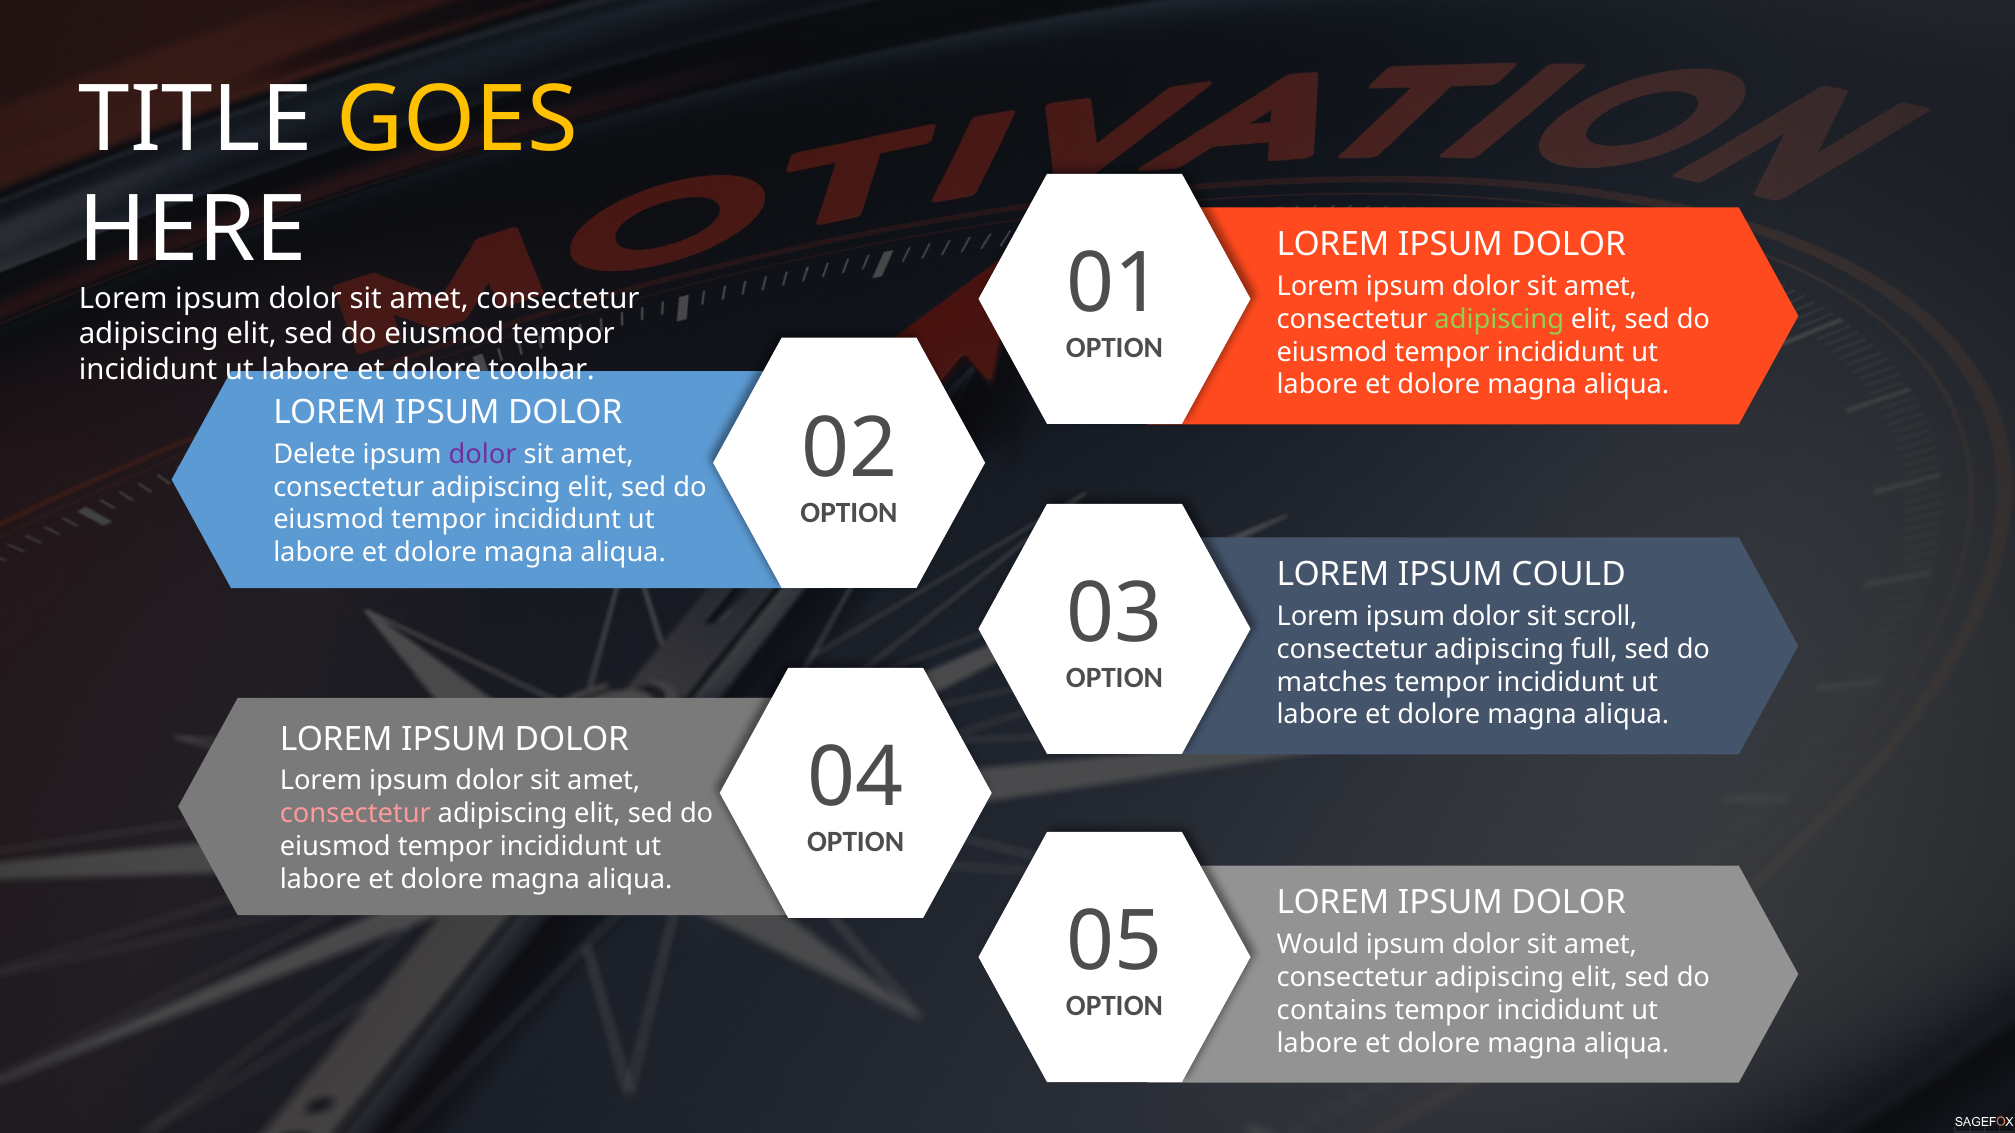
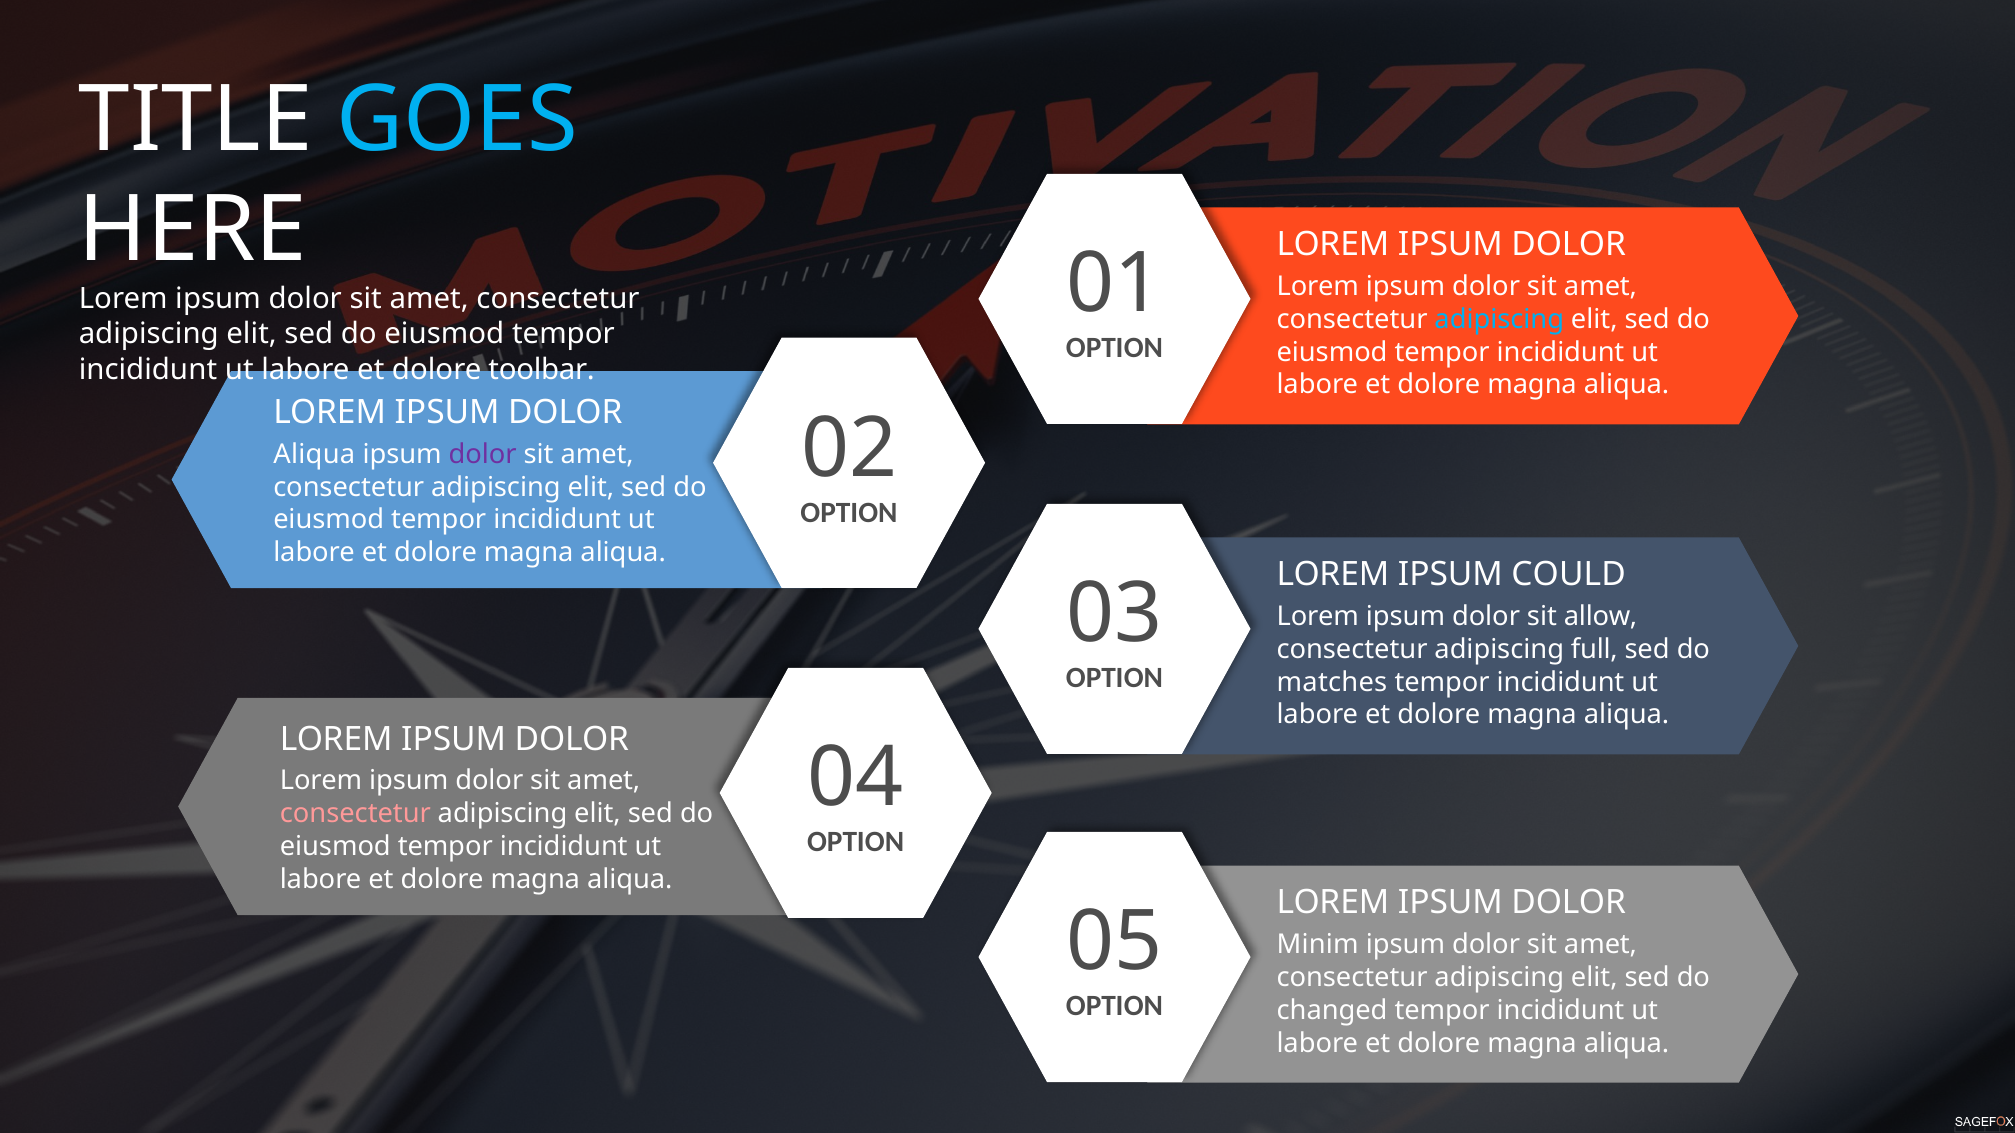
GOES colour: yellow -> light blue (457, 120)
adipiscing colour: light green -> light blue (1499, 319)
Delete: Delete -> Aliqua (314, 454)
scroll: scroll -> allow (1601, 617)
Would: Would -> Minim (1318, 945)
contains: contains -> changed (1332, 1011)
